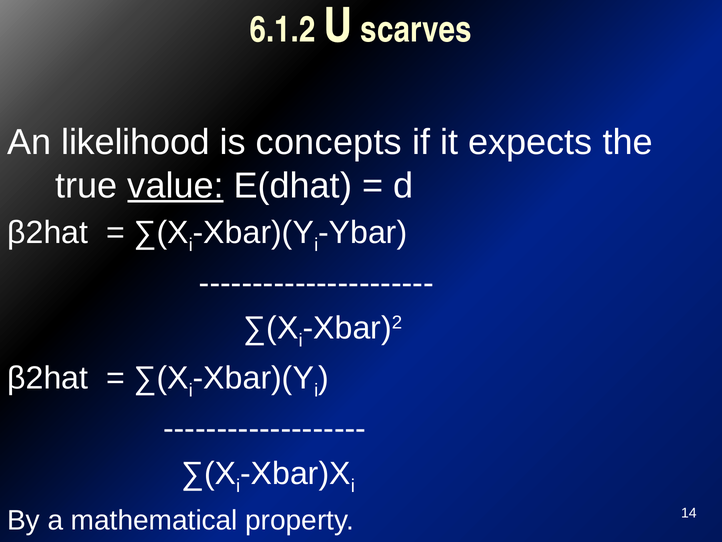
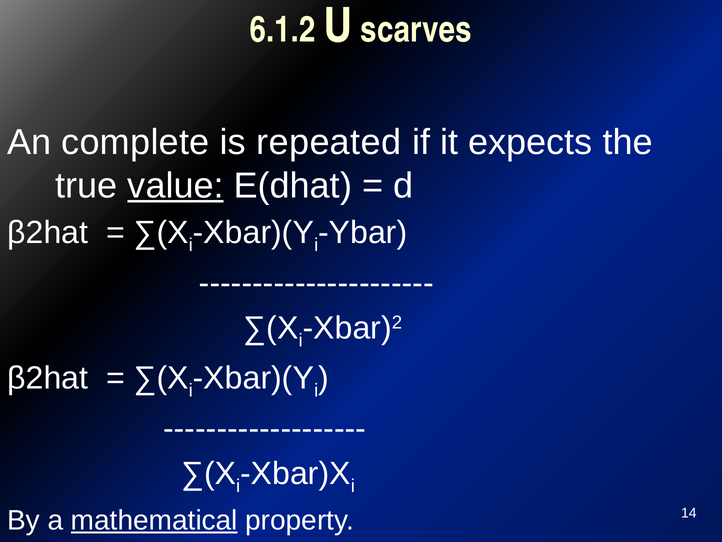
likelihood: likelihood -> complete (135, 142)
concepts: concepts -> repeated (329, 142)
mathematical underline: none -> present (154, 520)
